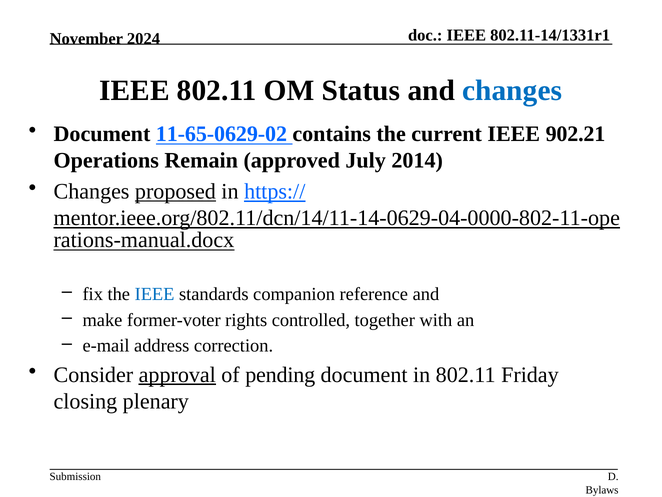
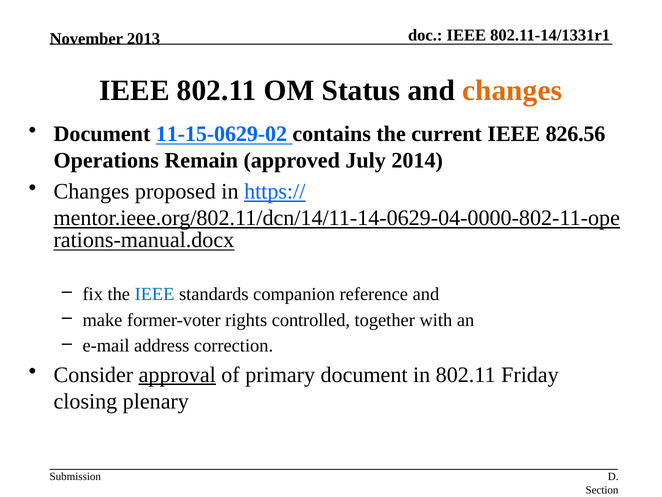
2024: 2024 -> 2013 (144, 39)
changes colour: blue -> orange (512, 90)
11-65-0629-02: 11-65-0629-02 -> 11-15-0629-02 (221, 134)
902.21: 902.21 -> 826.56 (575, 134)
proposed underline: present -> none (175, 191)
pending: pending -> primary (280, 375)
Bylaws: Bylaws -> Section (602, 489)
